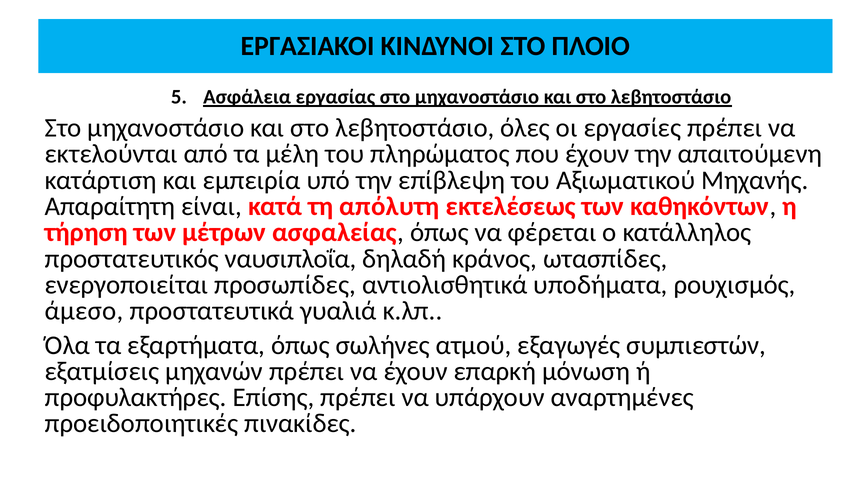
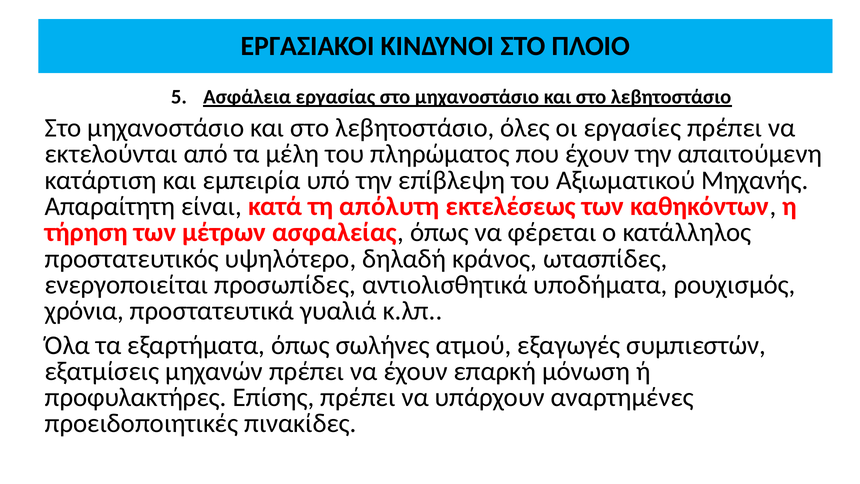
ναυσιπλοΐα: ναυσιπλοΐα -> υψηλότερο (291, 259)
άμεσο: άμεσο -> χρόνια (84, 311)
